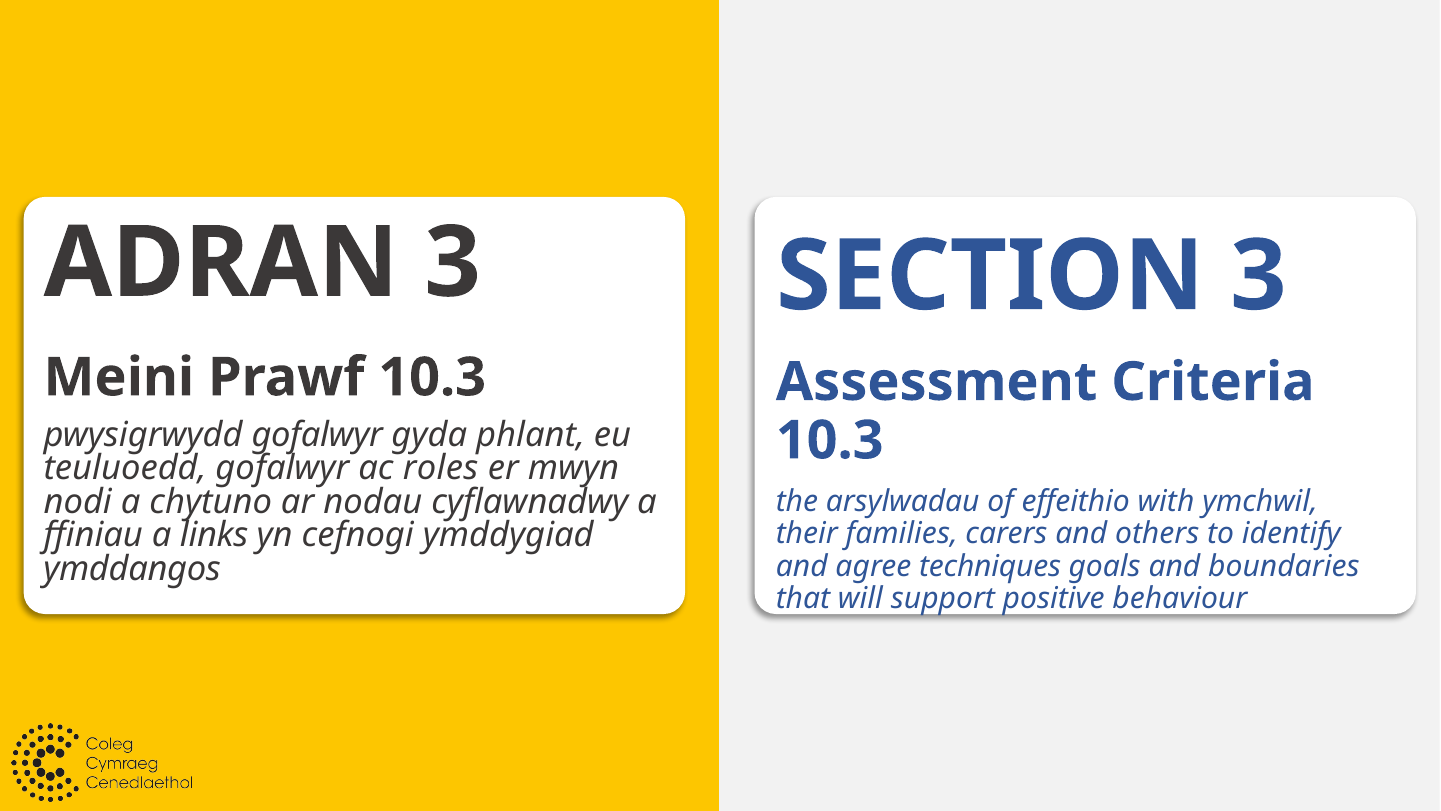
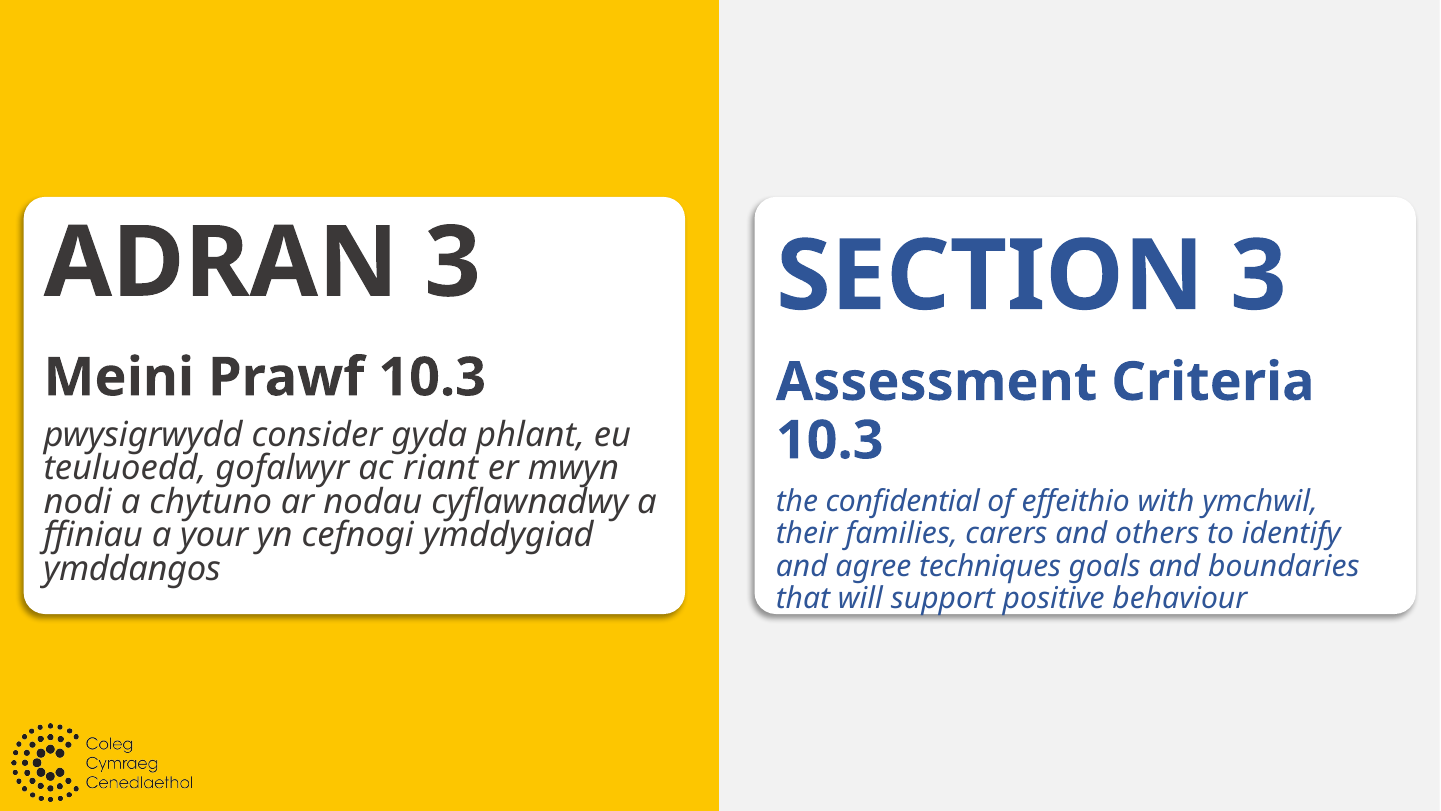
pwysigrwydd gofalwyr: gofalwyr -> consider (317, 435)
roles: roles -> riant (441, 468)
arsylwadau: arsylwadau -> confidential (903, 501)
links: links -> your (214, 535)
